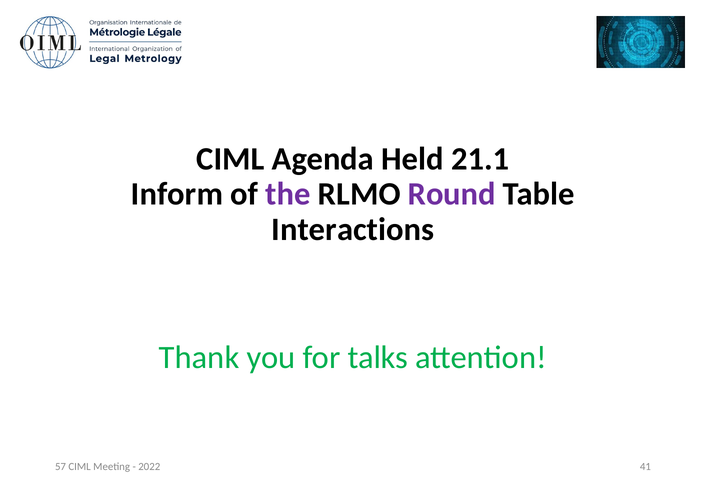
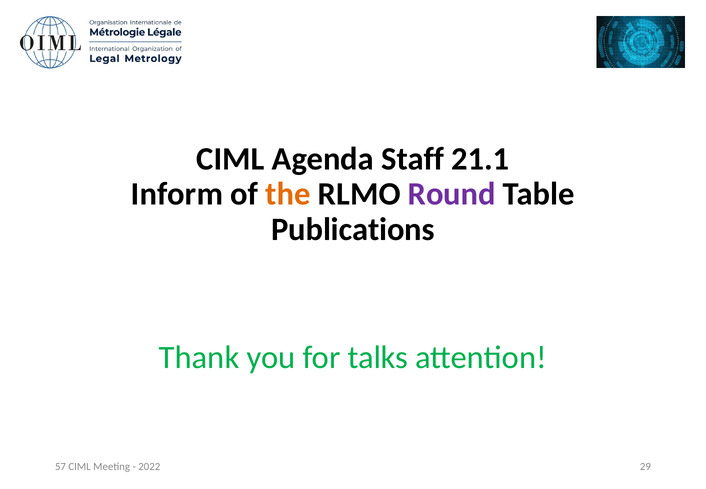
Held: Held -> Staff (413, 159)
the colour: purple -> orange (288, 194)
Interactions: Interactions -> Publications (353, 229)
41: 41 -> 29 (645, 467)
